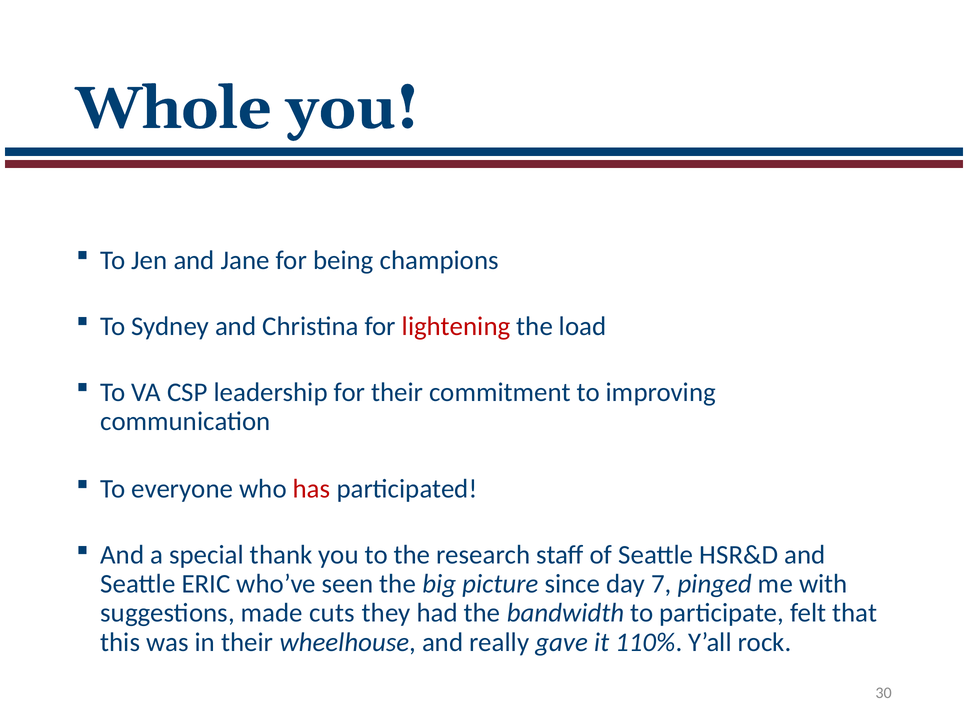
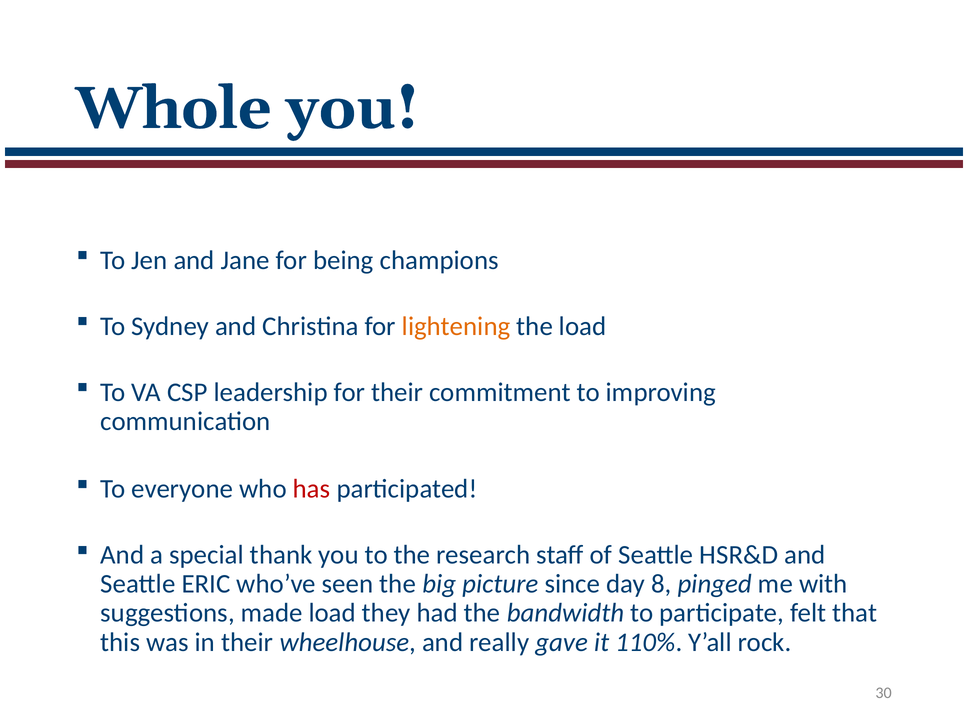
lightening colour: red -> orange (456, 326)
7: 7 -> 8 (661, 584)
made cuts: cuts -> load (332, 613)
